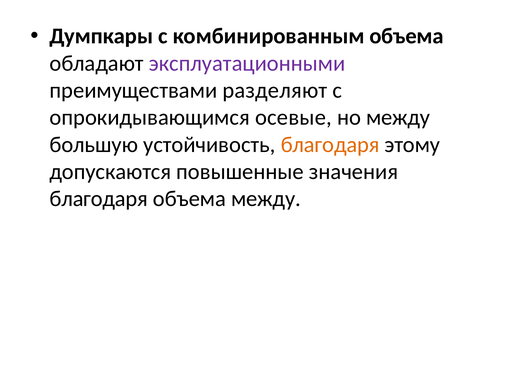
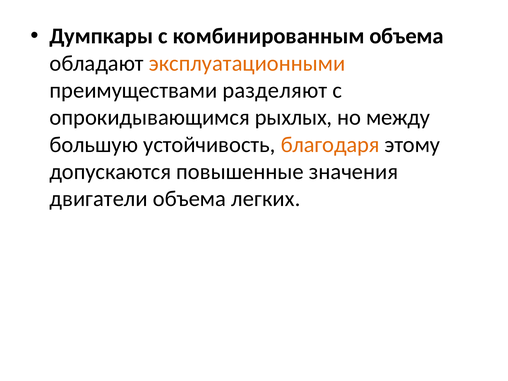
эксплуатационными colour: purple -> orange (247, 63)
осевые: осевые -> рыхлых (294, 117)
благодаря: благодаря -> двигатели (99, 199)
объема между: между -> легких (266, 199)
